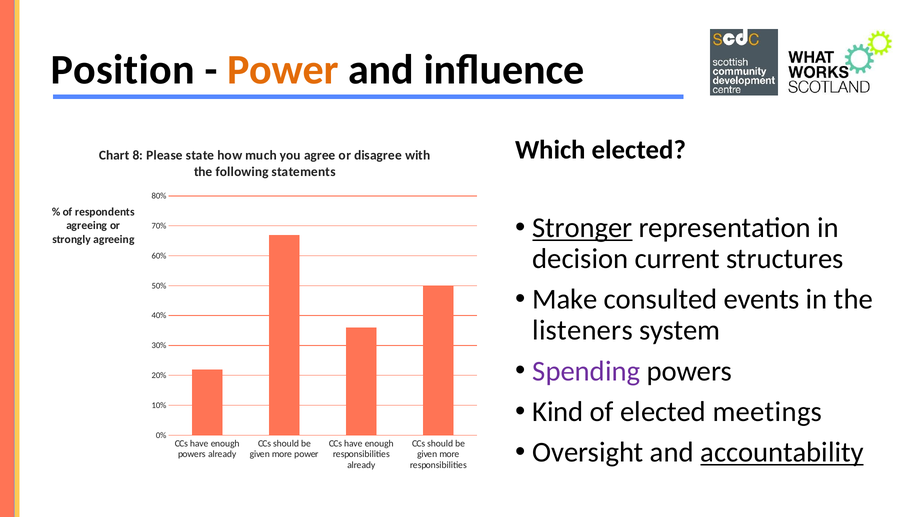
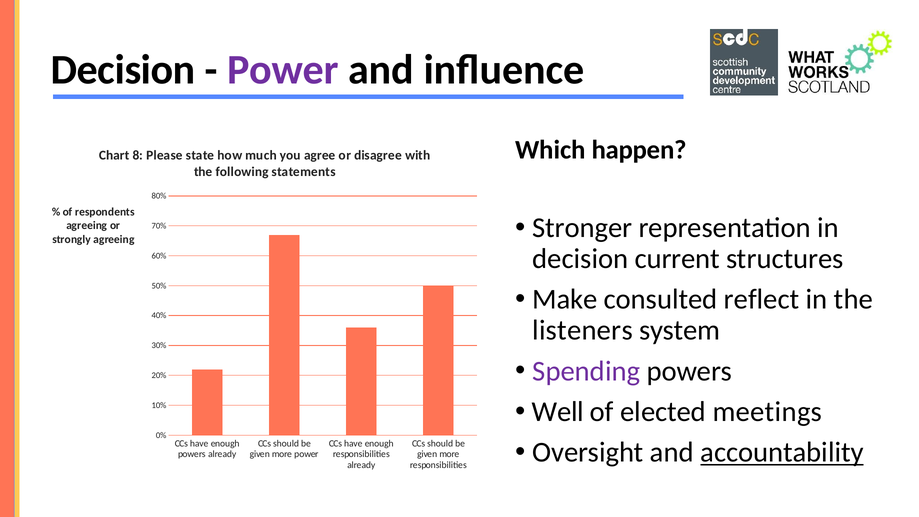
Position: Position -> Decision (123, 70)
Power colour: orange -> purple (283, 70)
Which elected: elected -> happen (639, 150)
Stronger underline: present -> none (582, 228)
events: events -> reflect (762, 299)
Kind: Kind -> Well (558, 412)
